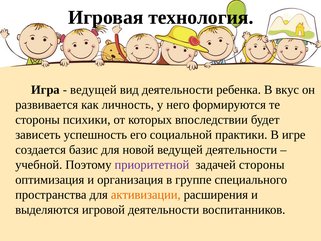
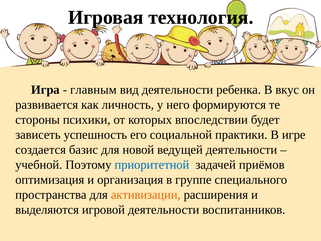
ведущей: ведущей -> главным (93, 90)
приоритетной colour: purple -> blue (152, 165)
задачей стороны: стороны -> приёмов (262, 165)
